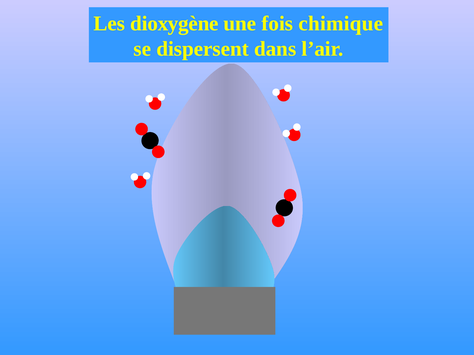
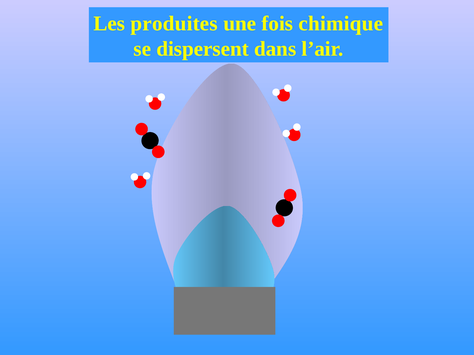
dioxygène: dioxygène -> produites (174, 24)
